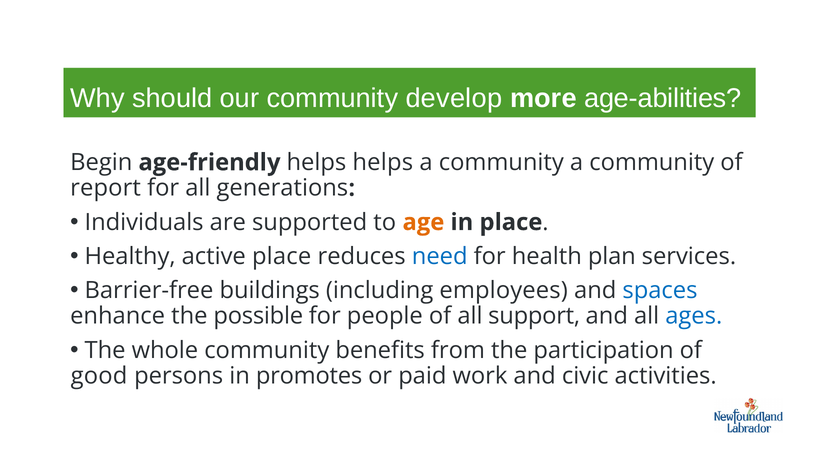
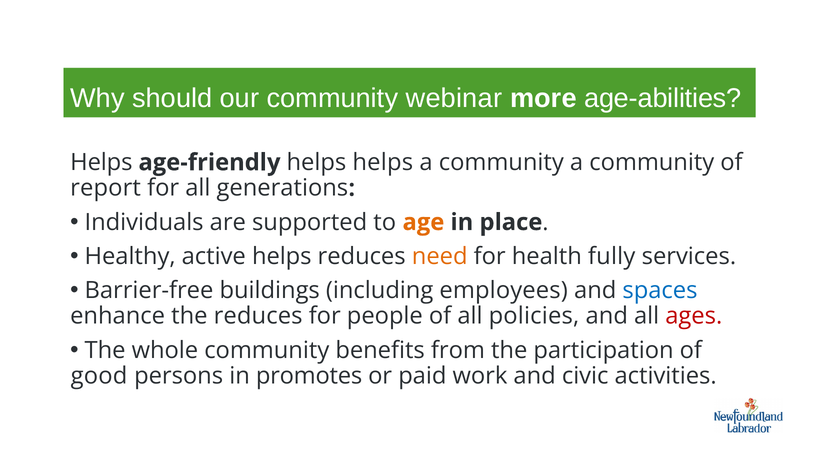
develop: develop -> webinar (454, 98)
Begin: Begin -> Helps (101, 163)
place: place -> helps (282, 257)
need colour: blue -> orange (440, 257)
plan: plan -> fully (612, 257)
the possible: possible -> reduces (258, 316)
support: support -> policies (534, 316)
ages colour: blue -> red (694, 316)
